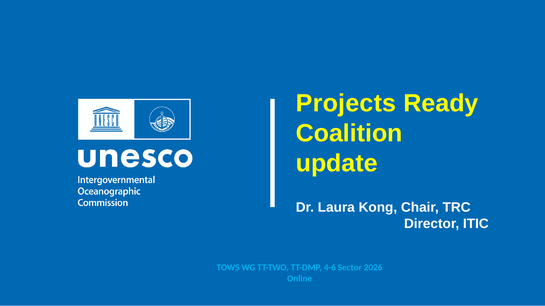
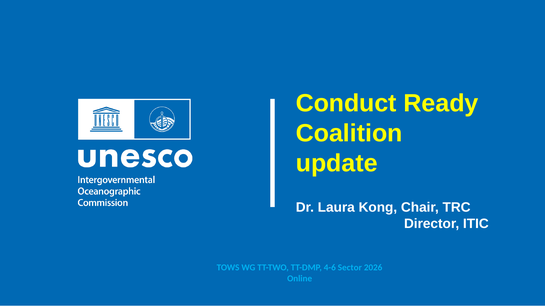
Projects: Projects -> Conduct (346, 104)
